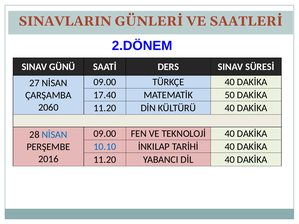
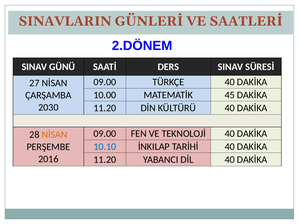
17.40: 17.40 -> 10.00 (105, 95)
50: 50 -> 45 (230, 95)
2060: 2060 -> 2030 (48, 107)
NİSAN colour: blue -> orange (55, 135)
